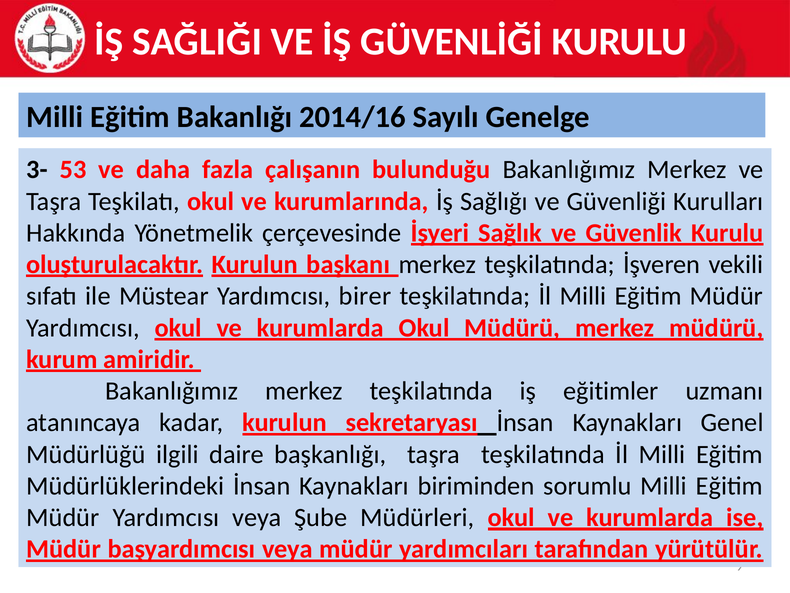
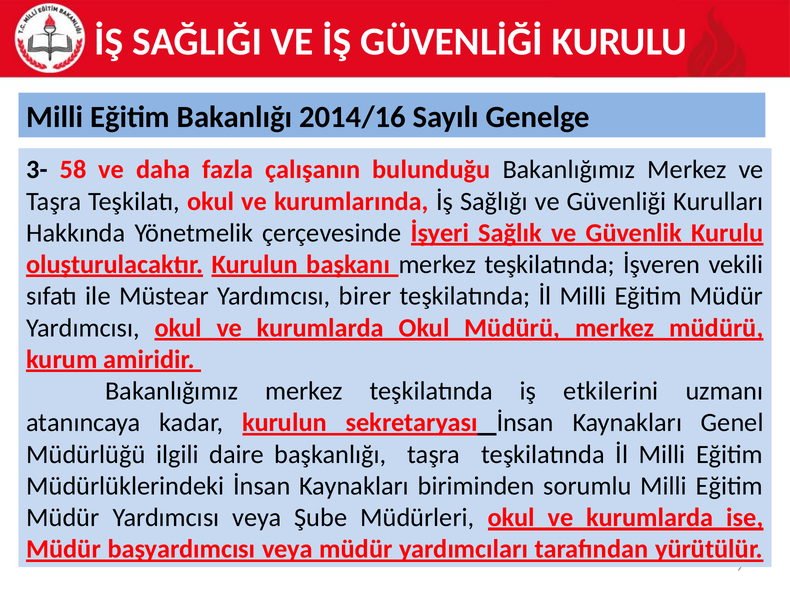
53: 53 -> 58 (73, 170)
eğitimler: eğitimler -> etkilerini (611, 391)
